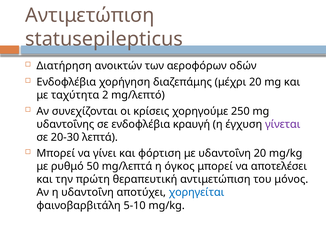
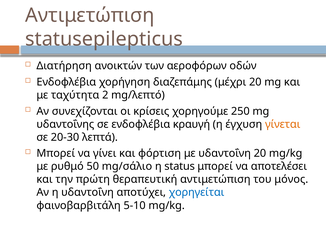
γίνεται colour: purple -> orange (283, 124)
mg/λεπτά: mg/λεπτά -> mg/σάλιο (127, 167)
όγκος: όγκος -> status (180, 167)
